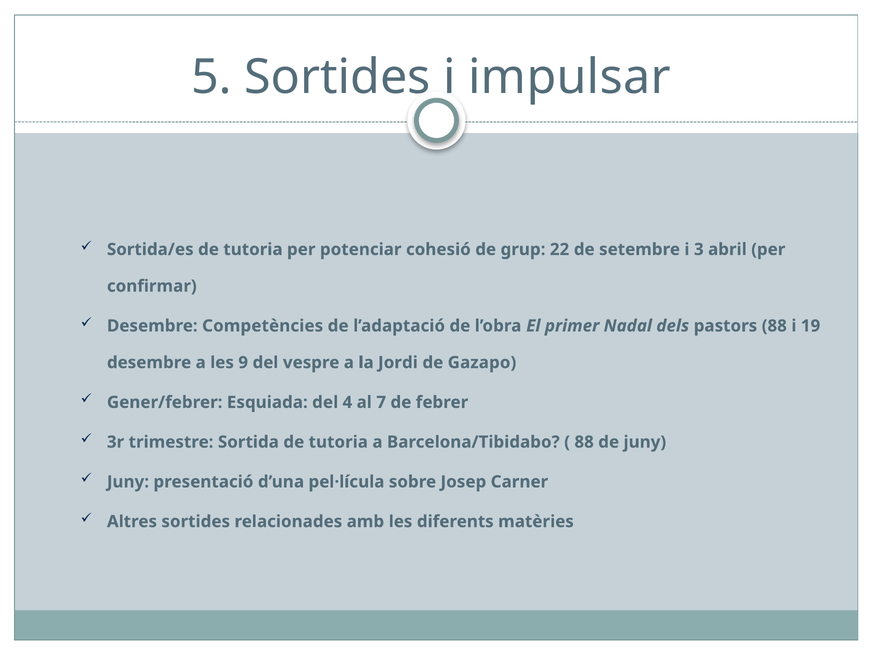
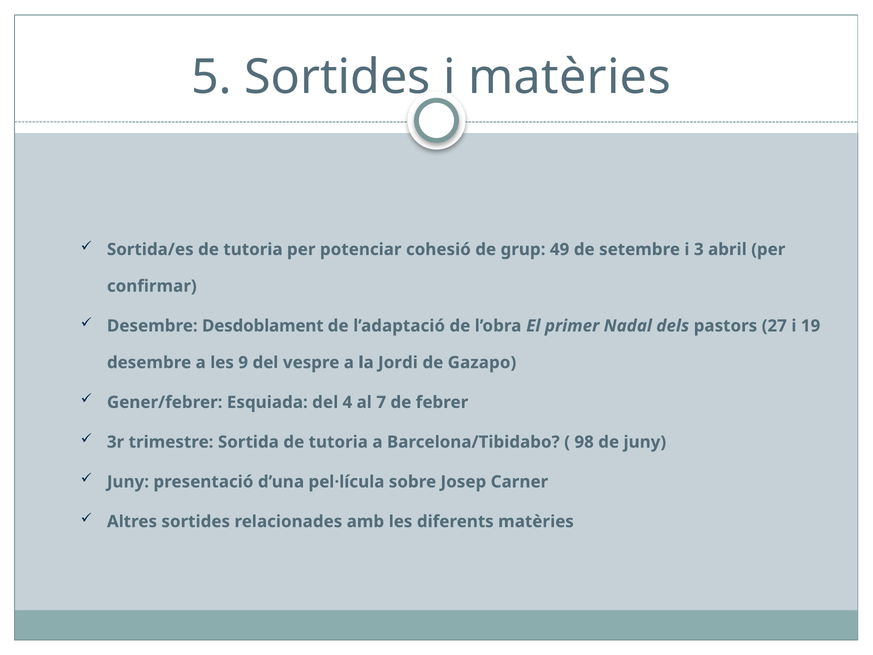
i impulsar: impulsar -> matèries (569, 77)
22: 22 -> 49 (560, 249)
Competències: Competències -> Desdoblament (263, 326)
pastors 88: 88 -> 27 (774, 326)
88: 88 -> 98 (584, 442)
